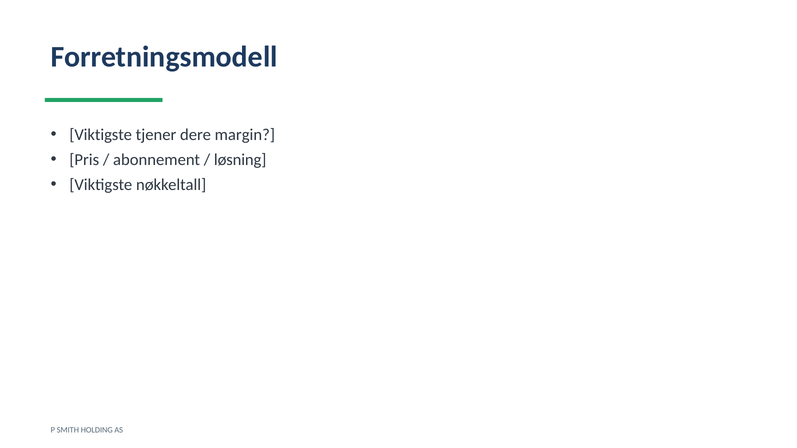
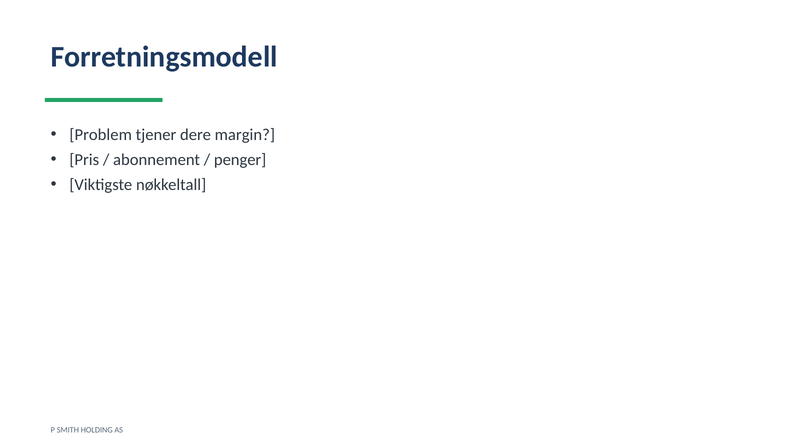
Viktigste: Viktigste -> Problem (101, 135)
løsning: løsning -> penger (240, 160)
